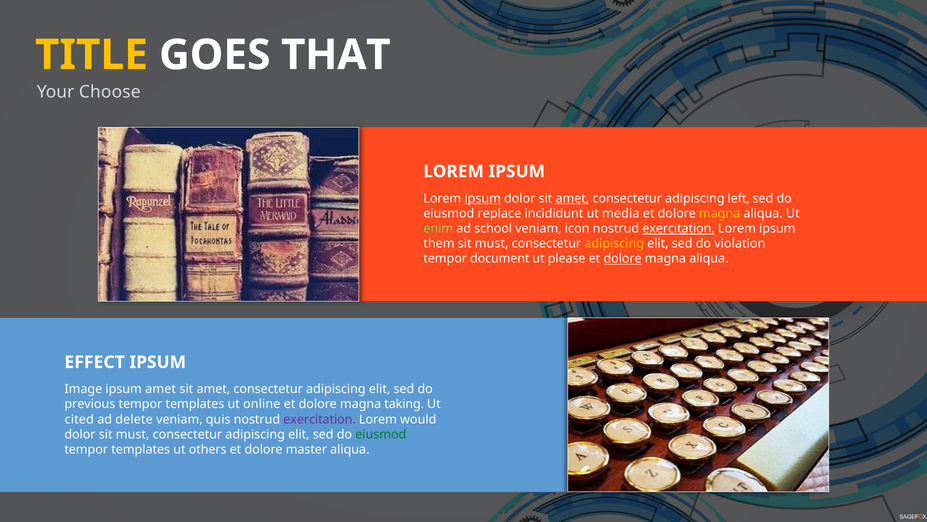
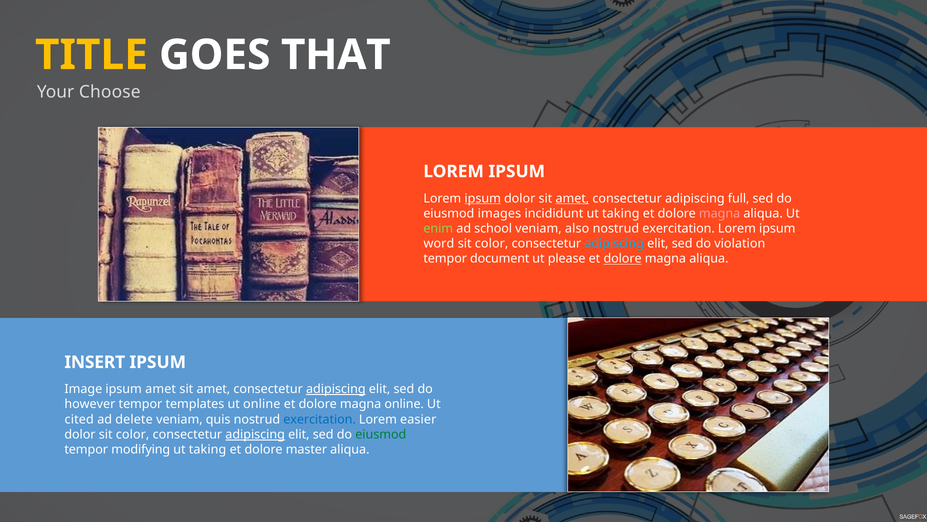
left: left -> full (739, 198)
replace: replace -> images (499, 213)
incididunt ut media: media -> taking (621, 213)
magna colour: yellow -> pink (720, 213)
icon: icon -> also (577, 228)
exercitation underline: present -> none (679, 228)
them: them -> word (439, 243)
must: must -> color (492, 243)
adipiscing colour: yellow -> light blue (614, 243)
EFFECT: EFFECT -> INSERT (95, 362)
adipiscing underline: none -> present (336, 389)
previous: previous -> however (90, 404)
magna taking: taking -> online (404, 404)
exercitation colour: purple -> blue (320, 419)
would: would -> easier (418, 419)
dolor sit must: must -> color (133, 434)
adipiscing underline: none -> present (255, 434)
templates: templates -> modifying (141, 449)
others: others -> taking (208, 449)
